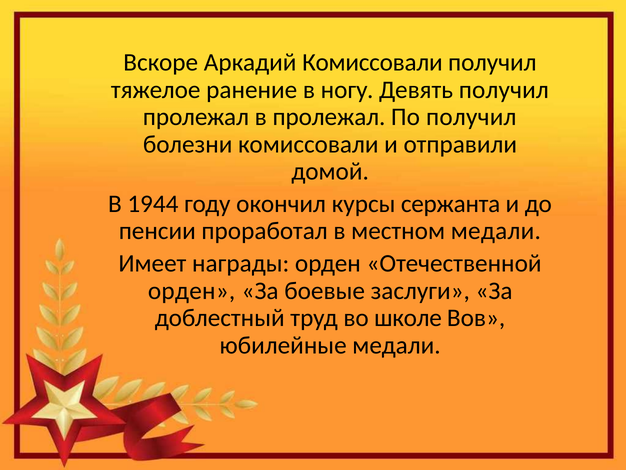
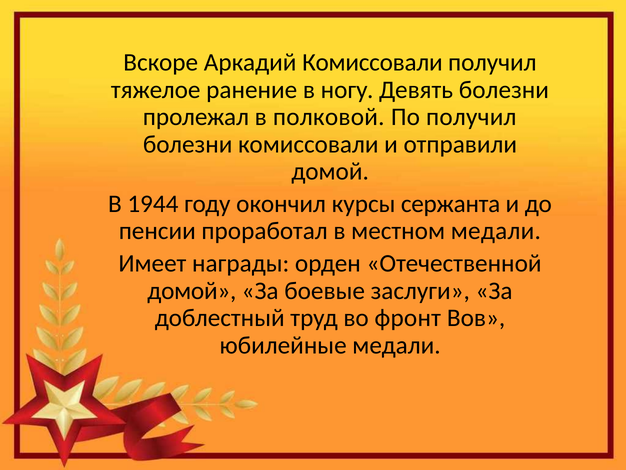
Девять получил: получил -> болезни (504, 90)
в пролежал: пролежал -> полковой (329, 117)
орден: орден -> домой (192, 290)
школе: школе -> фронт (408, 318)
